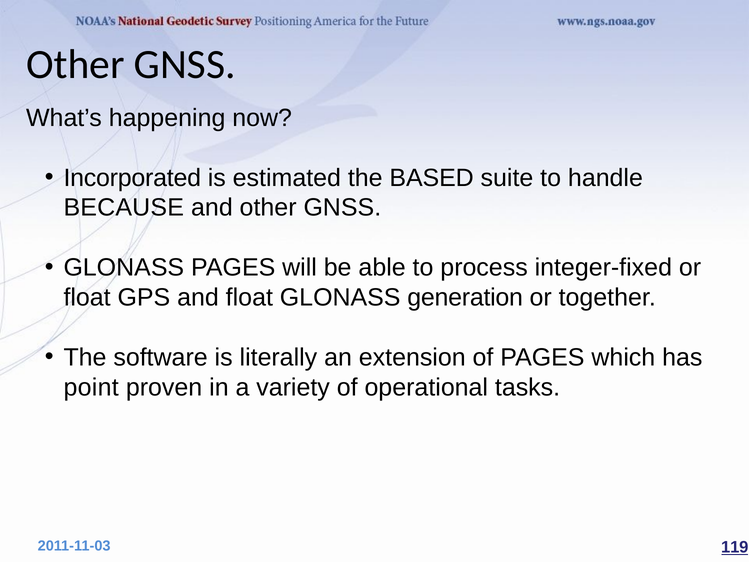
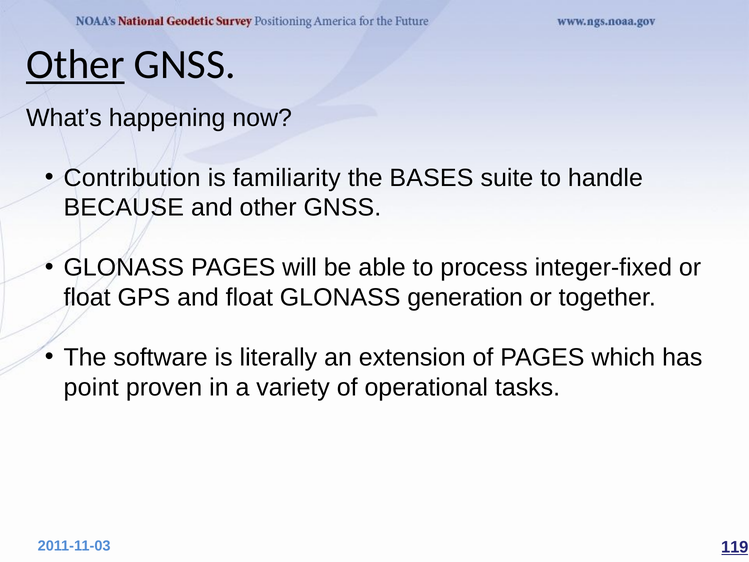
Other underline: none -> present (75, 65)
Incorporated: Incorporated -> Contribution (132, 178)
estimated: estimated -> familiarity (287, 178)
BASED: BASED -> BASES (431, 178)
